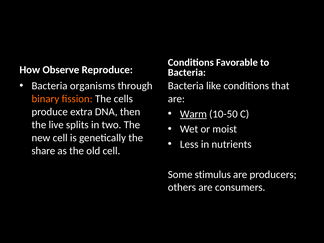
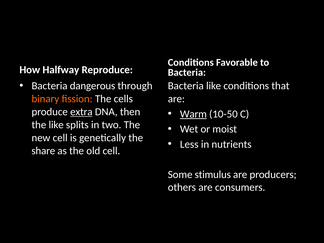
Observe: Observe -> Halfway (61, 70)
organisms: organisms -> dangerous (93, 86)
extra underline: none -> present (81, 112)
the live: live -> like (56, 125)
